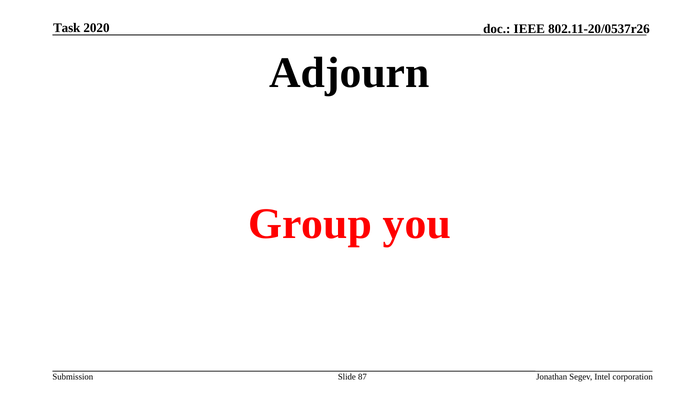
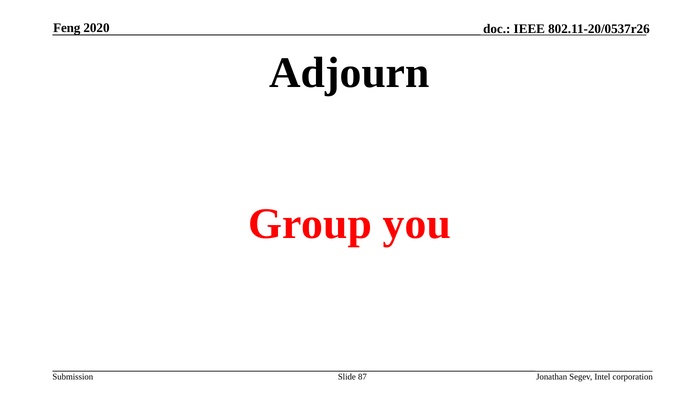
Task: Task -> Feng (67, 28)
